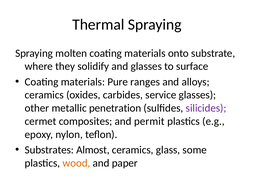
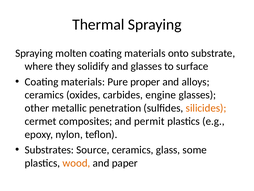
ranges: ranges -> proper (145, 82)
service: service -> engine (161, 95)
silicides colour: purple -> orange (206, 108)
Almost: Almost -> Source (93, 149)
